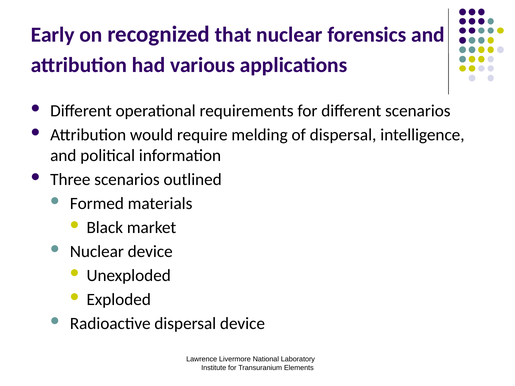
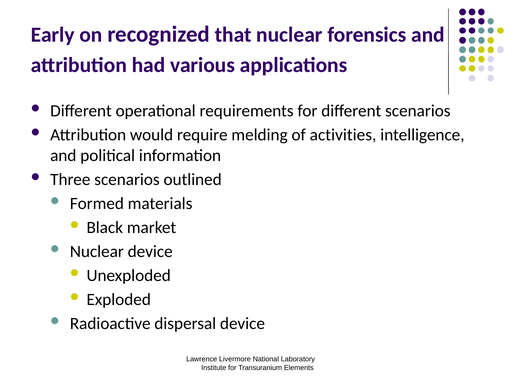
of dispersal: dispersal -> activities (343, 135)
